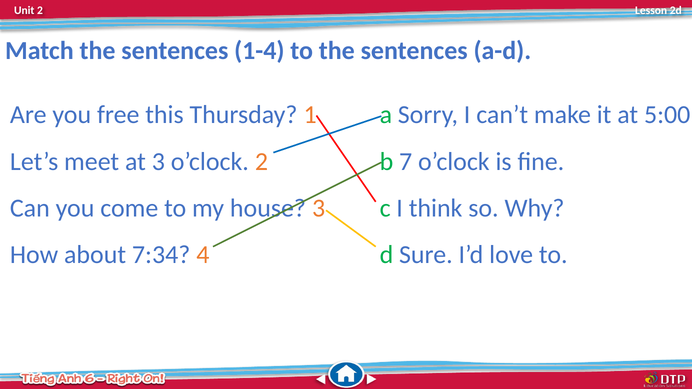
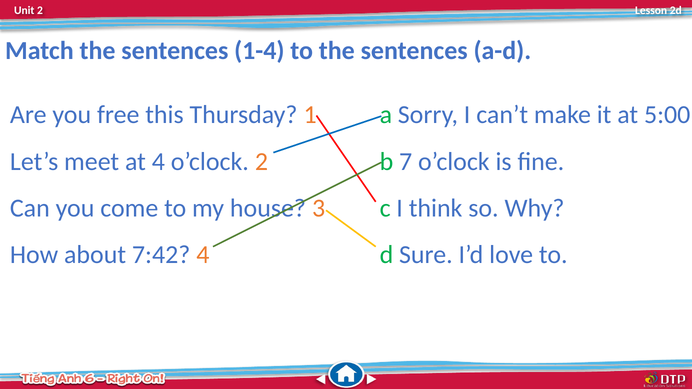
at 3: 3 -> 4 (158, 162)
7:34: 7:34 -> 7:42 (161, 255)
